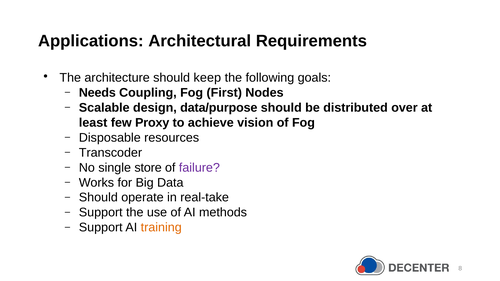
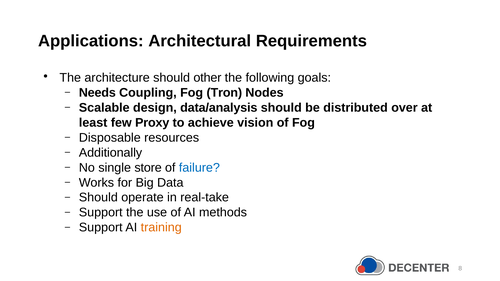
keep: keep -> other (207, 78)
First: First -> Tron (224, 93)
data/purpose: data/purpose -> data/analysis (219, 108)
Transcoder: Transcoder -> Additionally (111, 153)
failure colour: purple -> blue (199, 168)
